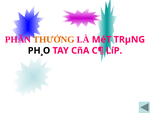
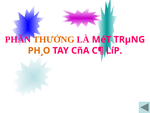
PH¸O colour: black -> orange (39, 50)
